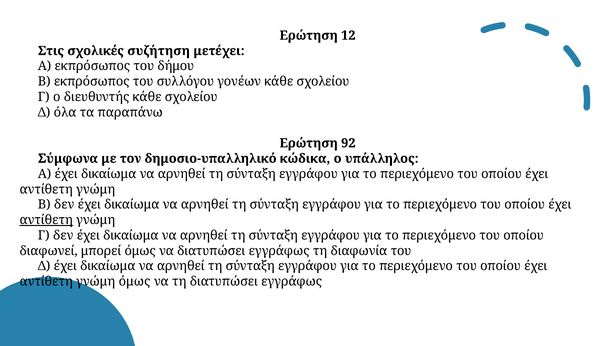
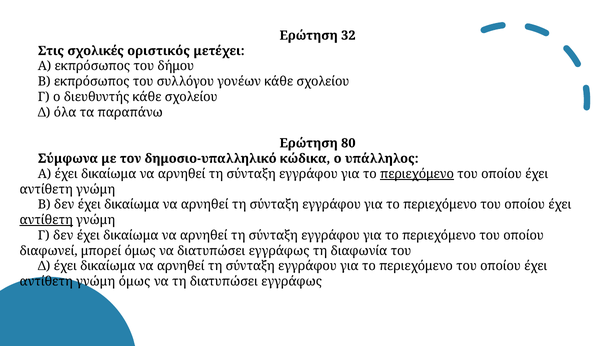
12: 12 -> 32 (348, 36)
συζήτηση: συζήτηση -> οριστικός (159, 51)
92: 92 -> 80 (348, 143)
περιεχόμενο underline: none -> present (417, 174)
